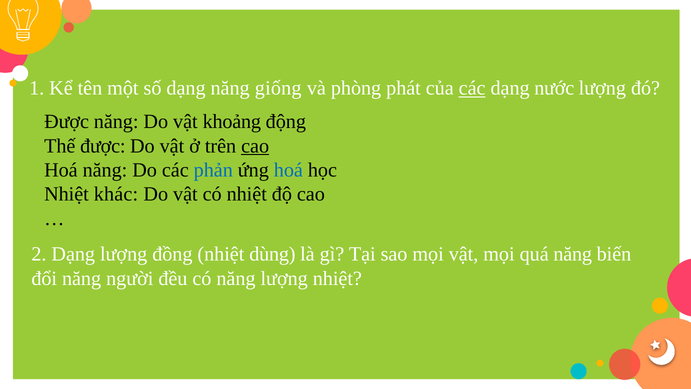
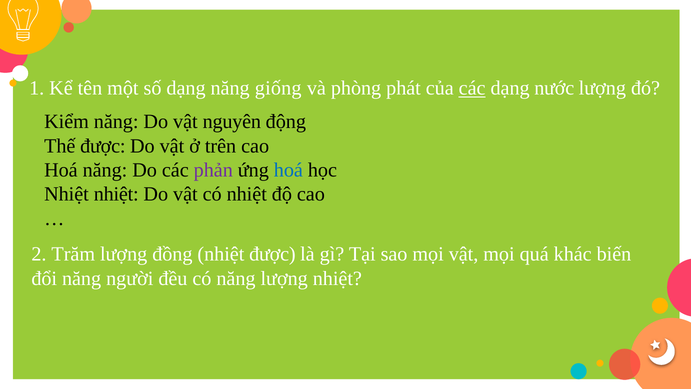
Được: Được -> Kiểm (67, 122)
khoảng: khoảng -> nguyên (232, 122)
cao underline: present -> none (255, 146)
phản colour: blue -> purple (213, 170)
Nhiệt khác: khác -> nhiệt (116, 194)
2 Dạng: Dạng -> Trăm (73, 254)
nhiệt dùng: dùng -> được (272, 254)
quá năng: năng -> khác (573, 254)
